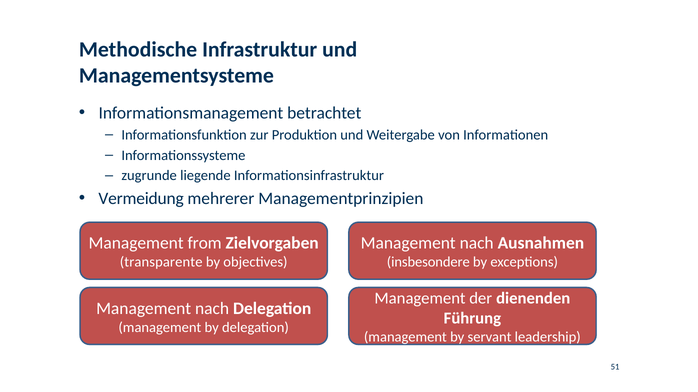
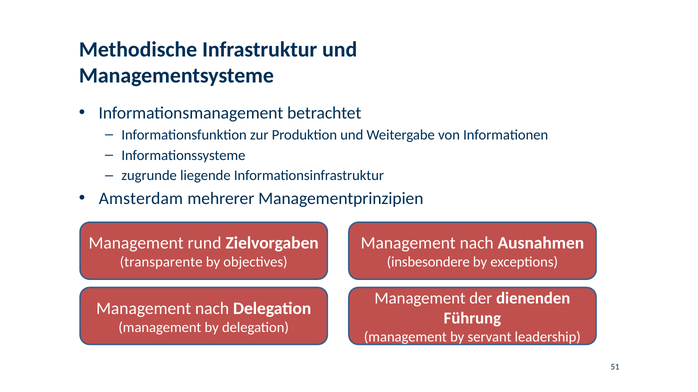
Vermeidung: Vermeidung -> Amsterdam (141, 199)
from: from -> rund (204, 244)
